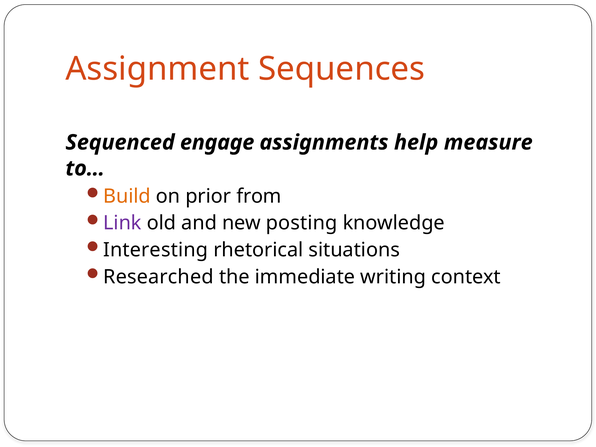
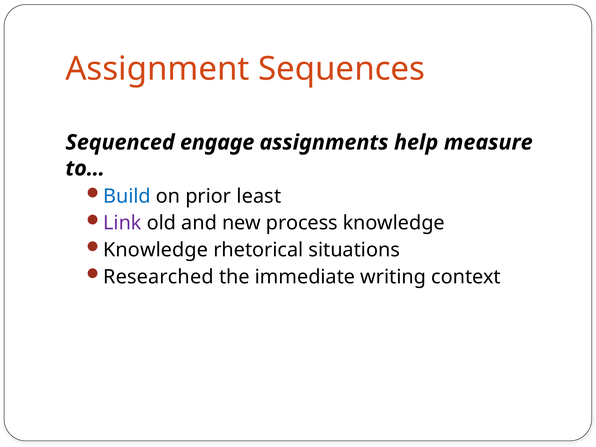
Build colour: orange -> blue (127, 196)
from: from -> least (259, 196)
posting: posting -> process (302, 223)
Interesting: Interesting -> Knowledge (156, 250)
